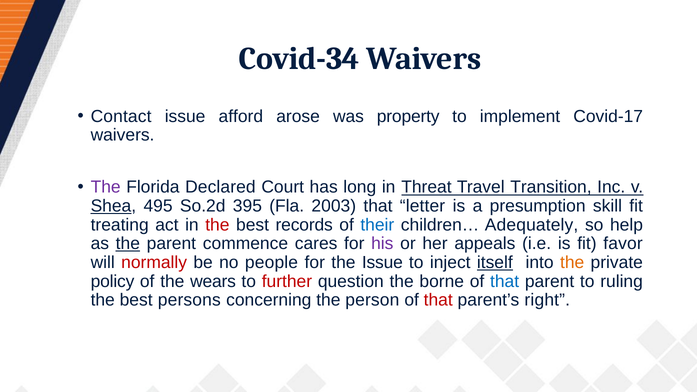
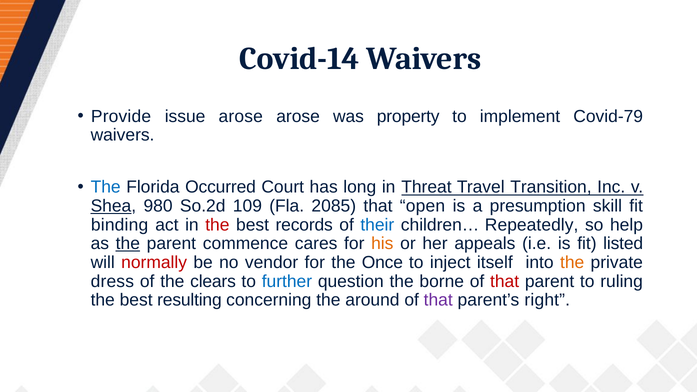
Covid-34: Covid-34 -> Covid-14 (299, 59)
Contact: Contact -> Provide (121, 116)
issue afford: afford -> arose (241, 116)
Covid-17: Covid-17 -> Covid-79 (608, 116)
The colour: purple -> blue (106, 187)
Declared: Declared -> Occurred (221, 187)
495: 495 -> 980 (158, 206)
395: 395 -> 109 (247, 206)
2003: 2003 -> 2085 (334, 206)
letter: letter -> open (422, 206)
treating: treating -> binding (120, 225)
Adequately: Adequately -> Repeatedly (532, 225)
his colour: purple -> orange (382, 244)
favor: favor -> listed (623, 244)
people: people -> vendor (272, 262)
the Issue: Issue -> Once (382, 262)
itself underline: present -> none (495, 262)
policy: policy -> dress (112, 281)
wears: wears -> clears (213, 281)
further colour: red -> blue (287, 281)
that colour: blue -> red (505, 281)
persons: persons -> resulting (189, 300)
person: person -> around (372, 300)
that colour: red -> purple (438, 300)
